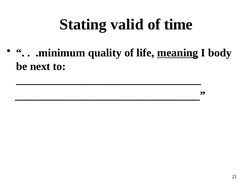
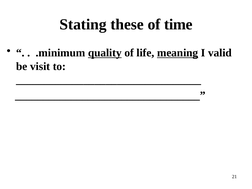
valid: valid -> these (127, 24)
quality underline: none -> present (105, 53)
body: body -> valid (220, 53)
next: next -> visit (40, 66)
